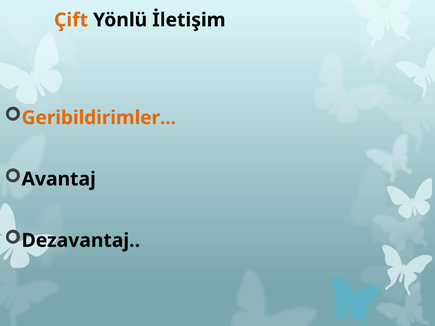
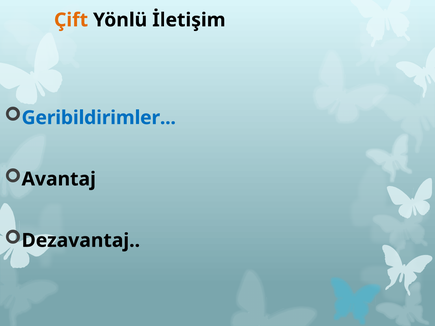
Geribildirimler colour: orange -> blue (99, 118)
